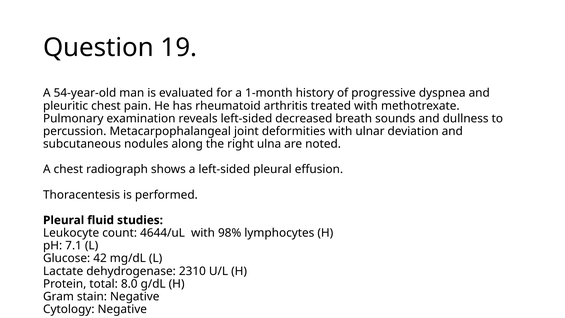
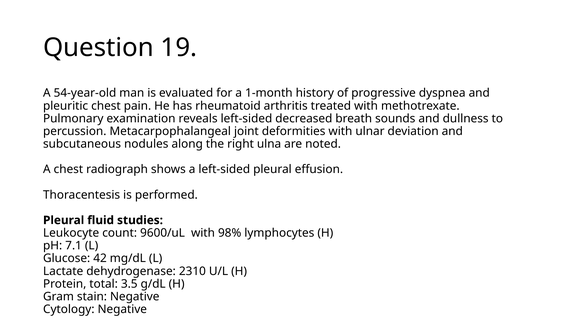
4644/uL: 4644/uL -> 9600/uL (163, 233)
8.0: 8.0 -> 3.5 (129, 284)
